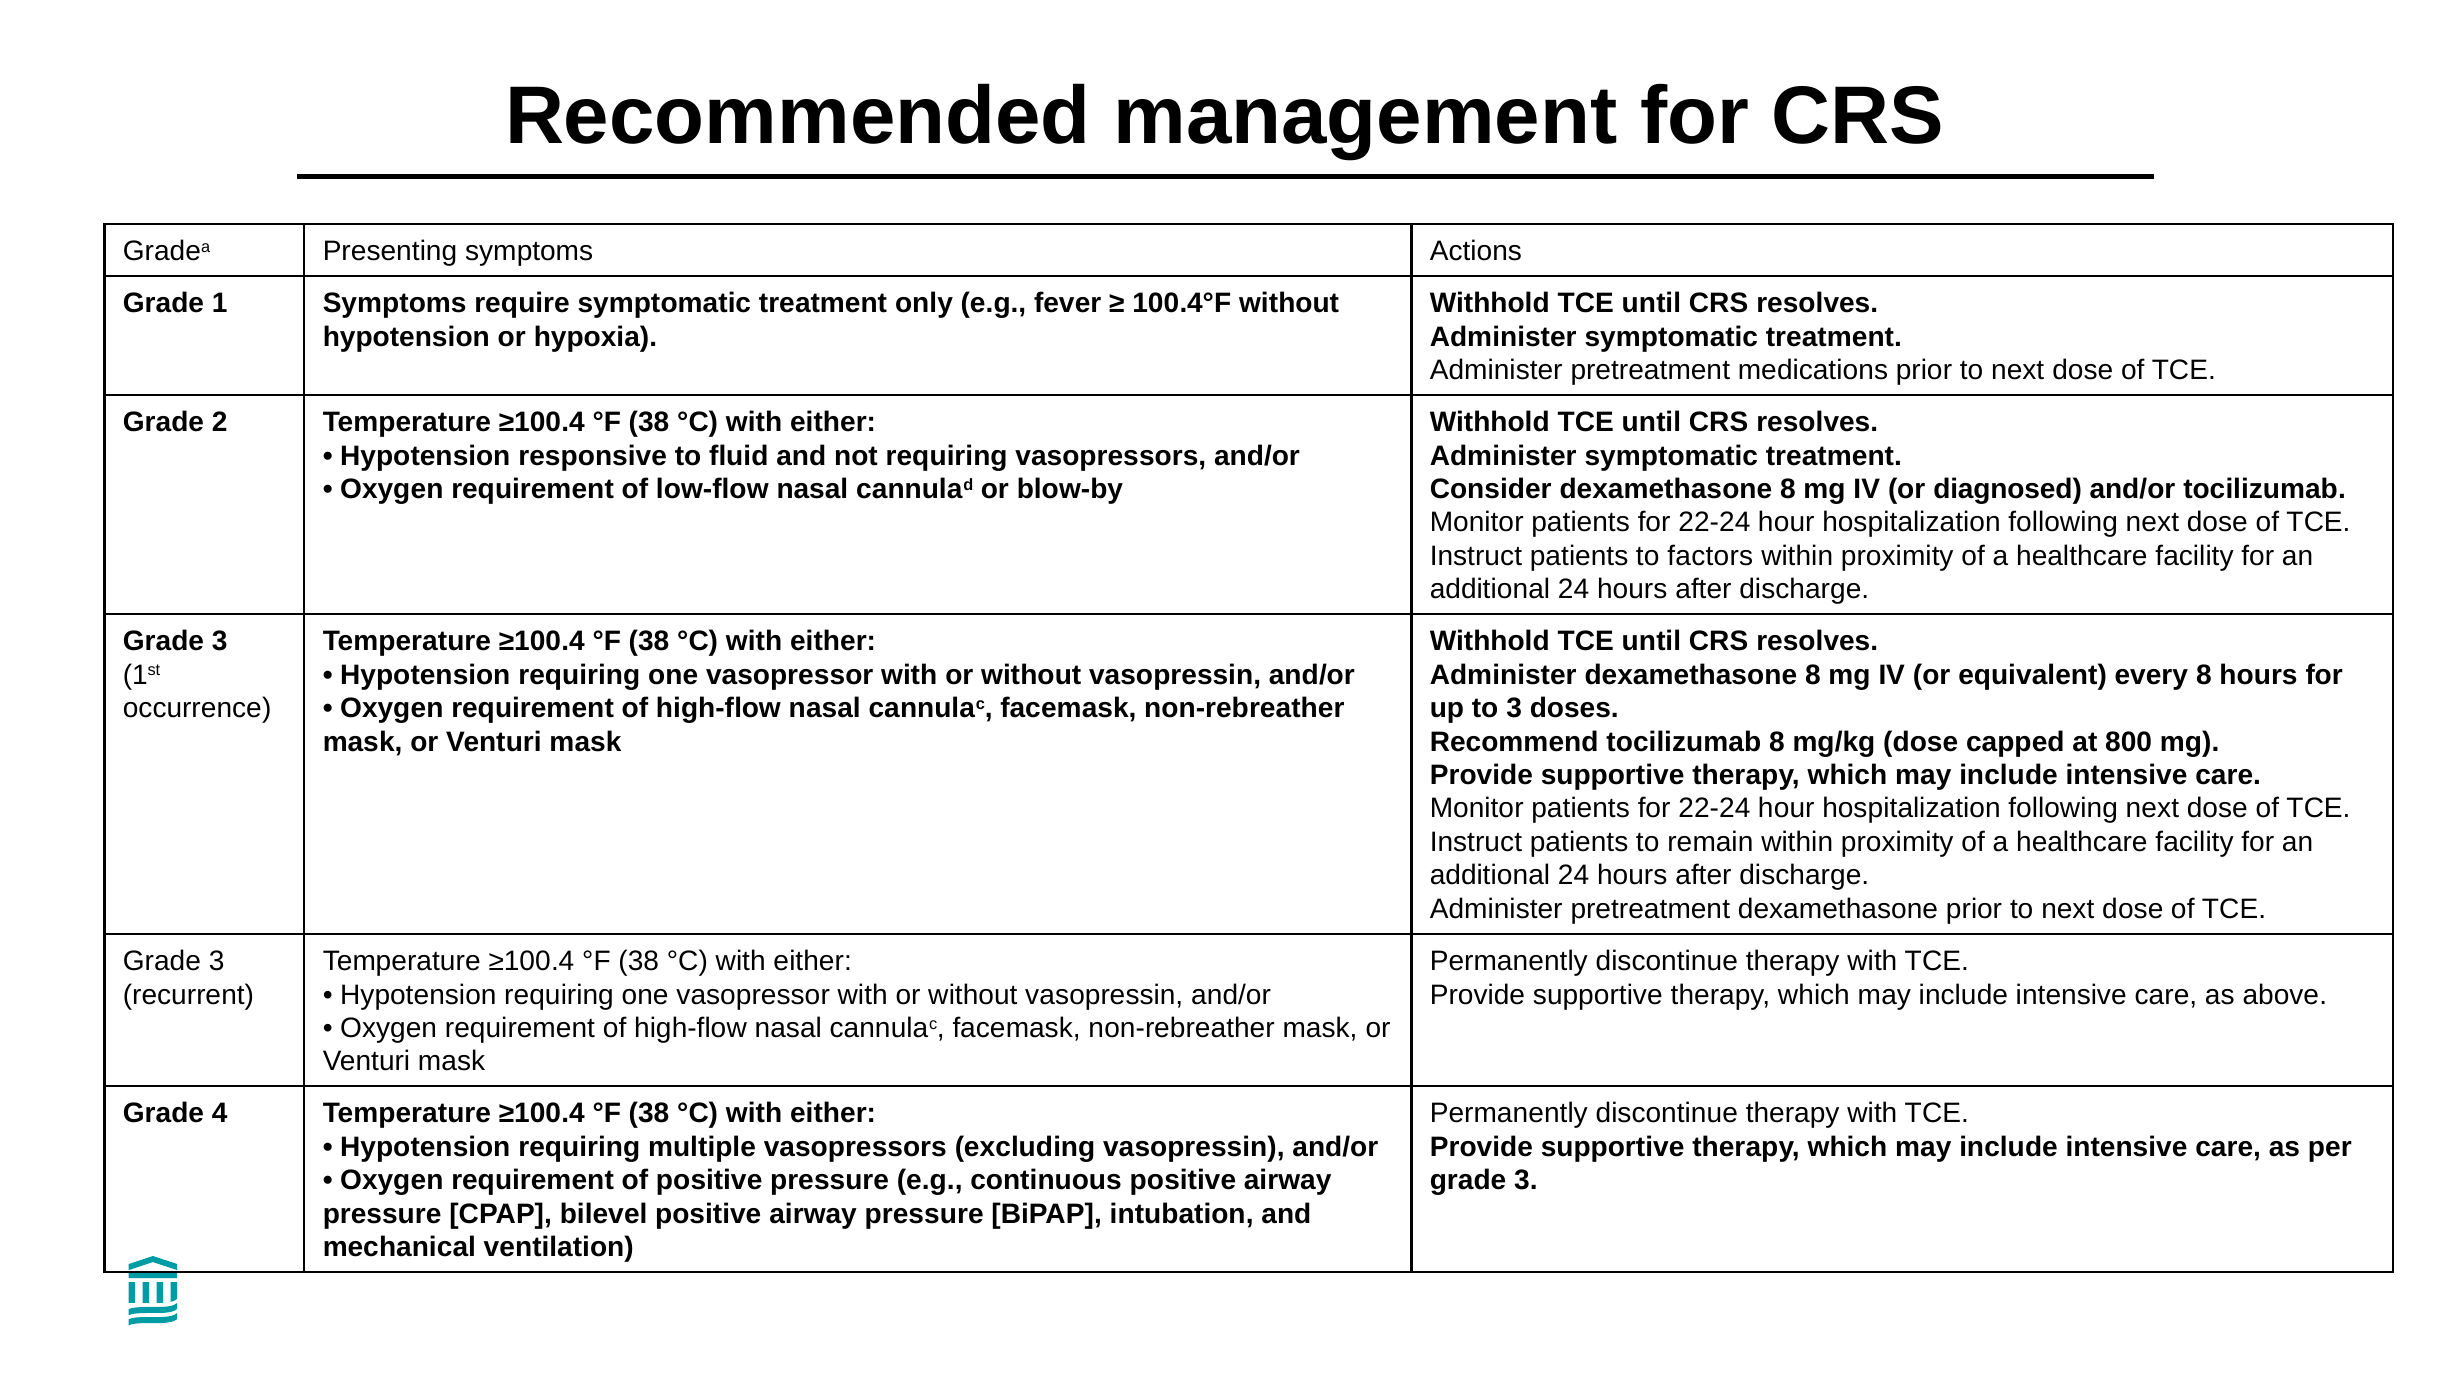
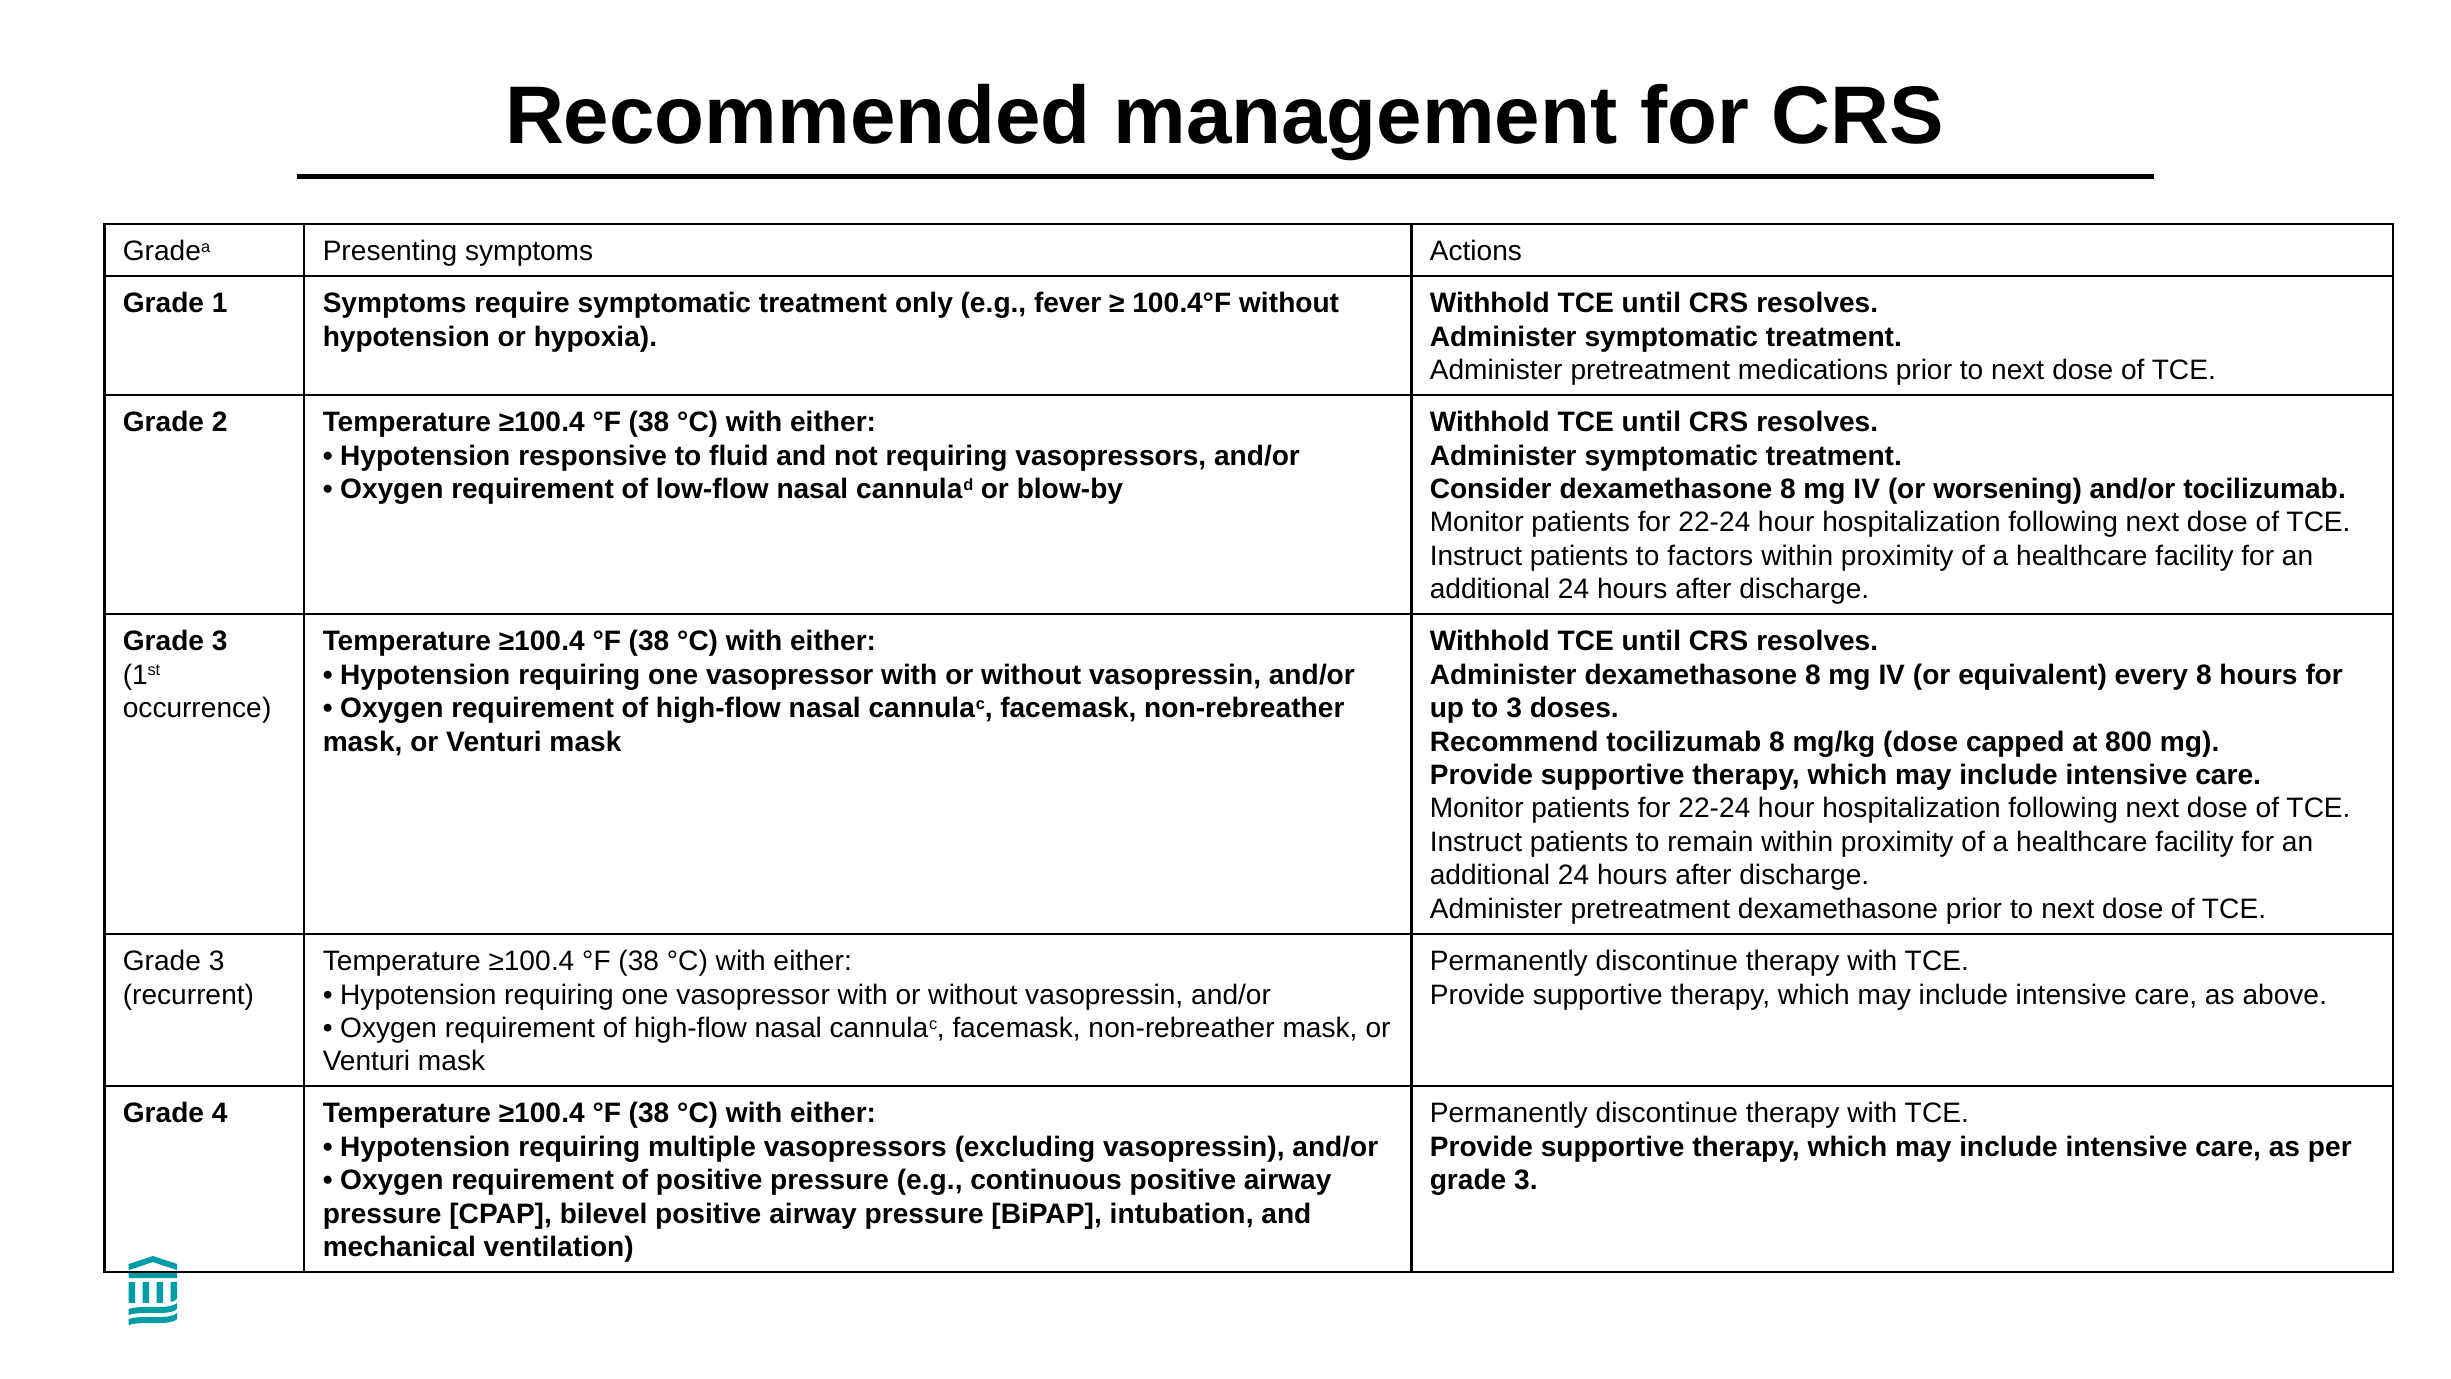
diagnosed: diagnosed -> worsening (2008, 489)
